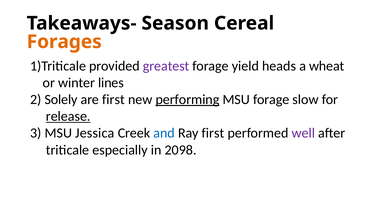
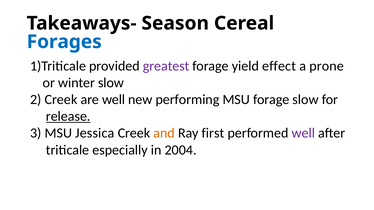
Forages colour: orange -> blue (64, 42)
heads: heads -> effect (279, 66)
wheat: wheat -> prone (327, 66)
winter lines: lines -> slow (111, 83)
2 Solely: Solely -> Creek (61, 100)
are first: first -> well (114, 100)
performing underline: present -> none (187, 100)
and colour: blue -> orange (164, 133)
2098: 2098 -> 2004 (181, 150)
